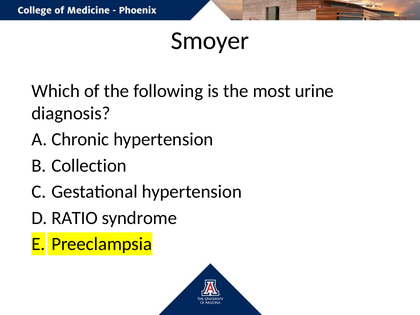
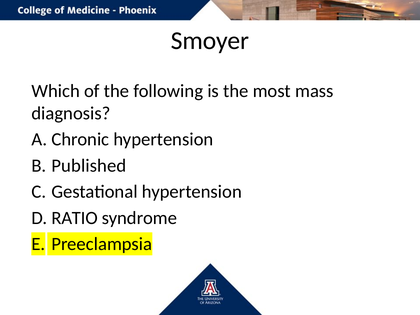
urine: urine -> mass (314, 91)
Collection: Collection -> Published (89, 166)
